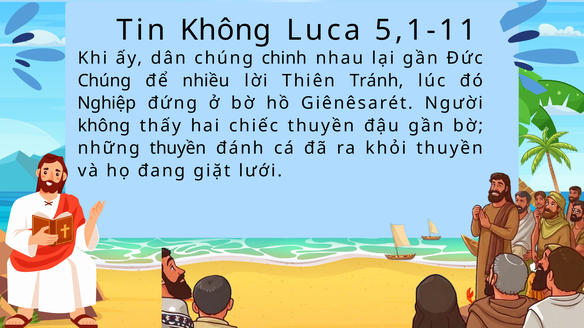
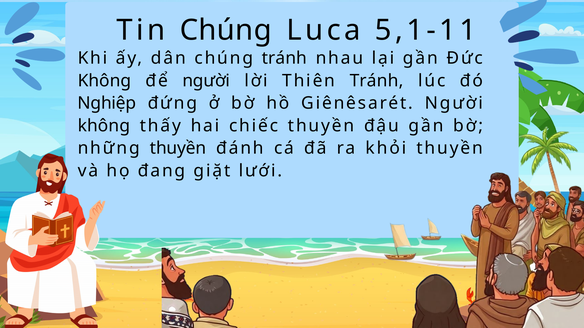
Tin Không: Không -> Chúng (226, 30)
chúng chinh: chinh -> tránh (284, 58)
Chúng: Chúng -> Không (104, 81)
để nhiều: nhiều -> người (206, 81)
